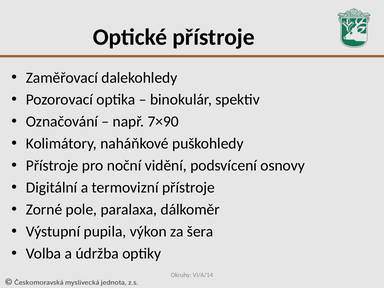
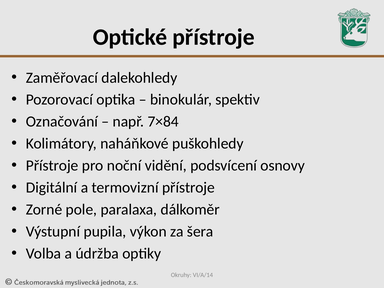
7×90: 7×90 -> 7×84 (163, 122)
